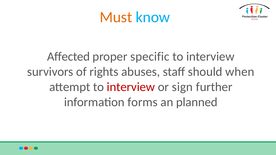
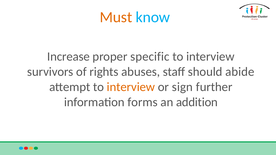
Affected: Affected -> Increase (68, 57)
when: when -> abide (240, 72)
interview colour: red -> orange (131, 87)
planned: planned -> addition (197, 102)
